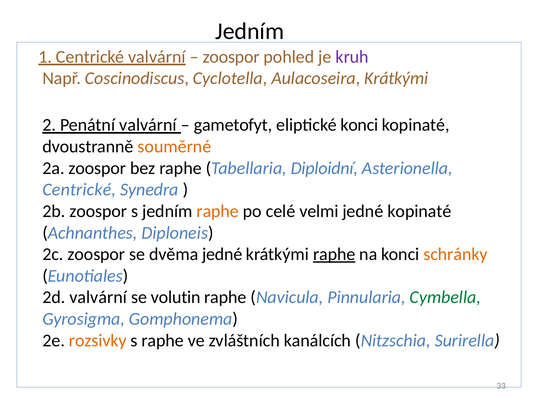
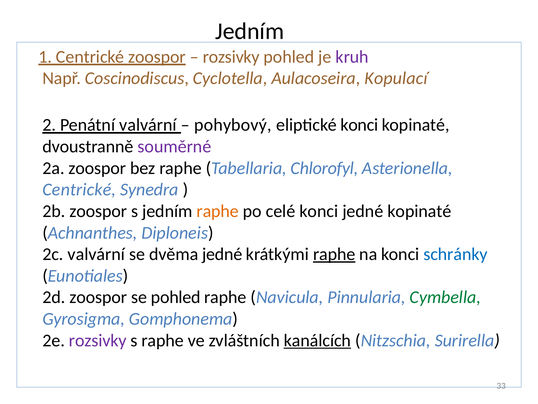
Centrické valvární: valvární -> zoospor (157, 57)
zoospor: zoospor -> rozsivky (231, 57)
Aulacoseira Krátkými: Krátkými -> Kopulací (396, 78)
gametofyt: gametofyt -> pohybový (233, 125)
souměrné colour: orange -> purple (174, 146)
Diploidní: Diploidní -> Chlorofyl (324, 168)
celé velmi: velmi -> konci (319, 211)
2c zoospor: zoospor -> valvární (96, 254)
schránky colour: orange -> blue (456, 254)
2d valvární: valvární -> zoospor (98, 297)
se volutin: volutin -> pohled (176, 297)
rozsivky colour: orange -> purple (98, 340)
kanálcích underline: none -> present (317, 340)
